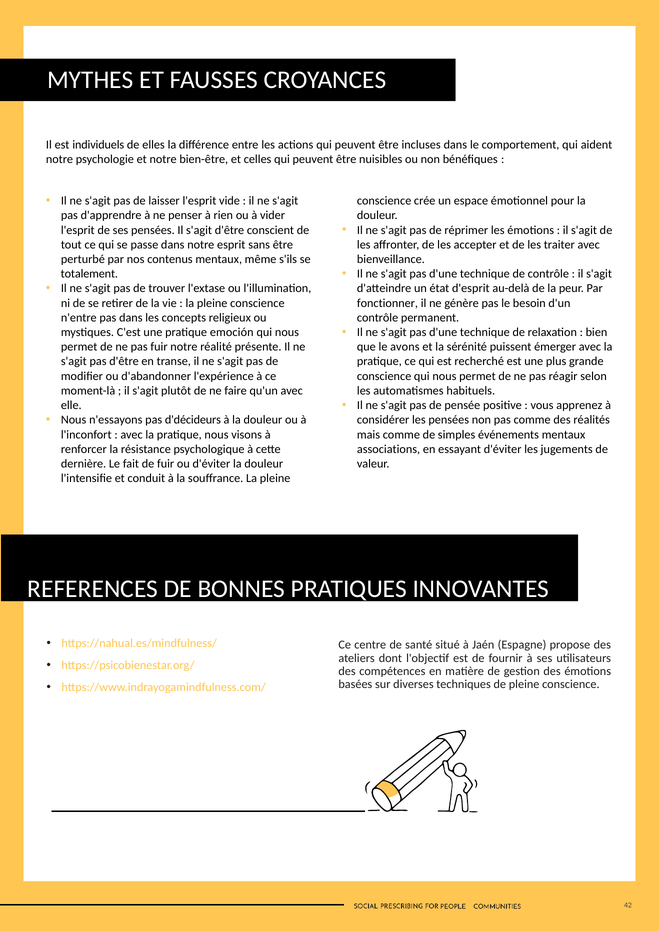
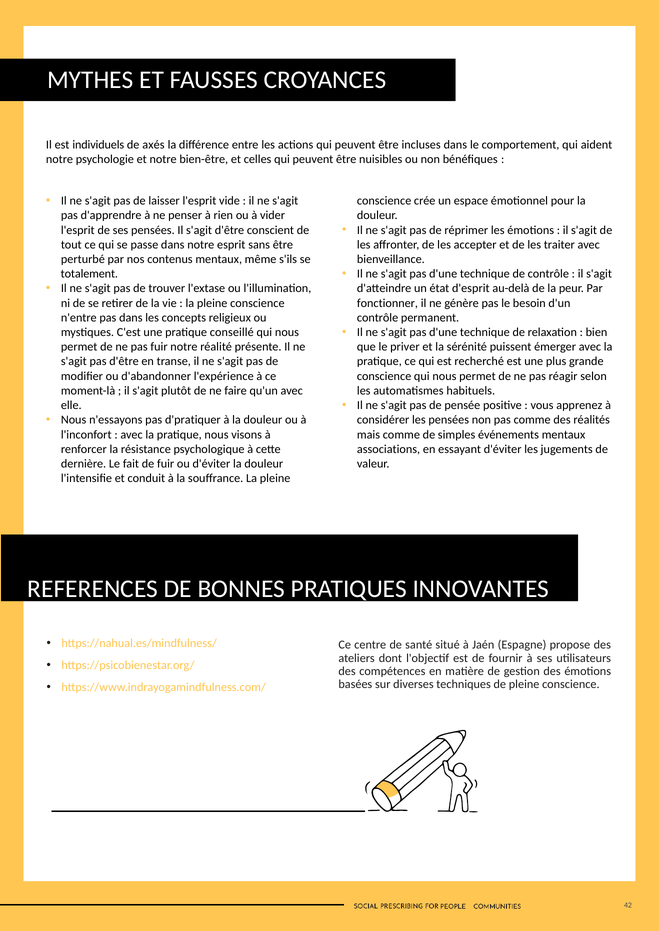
elles: elles -> axés (153, 145)
emoción: emoción -> conseillé (232, 333)
avons: avons -> priver (405, 347)
d'décideurs: d'décideurs -> d'pratiquer (193, 420)
